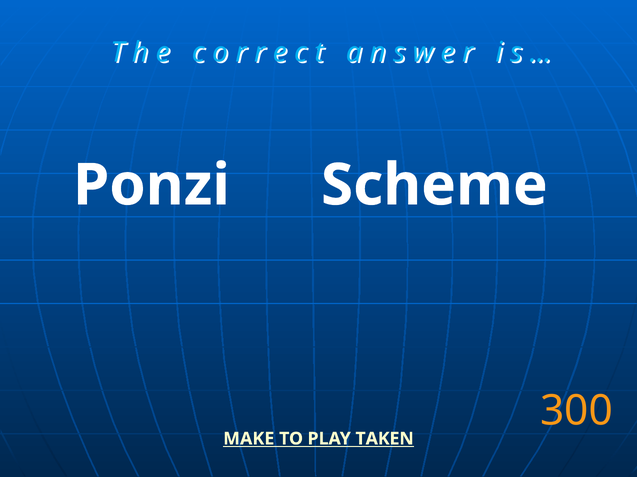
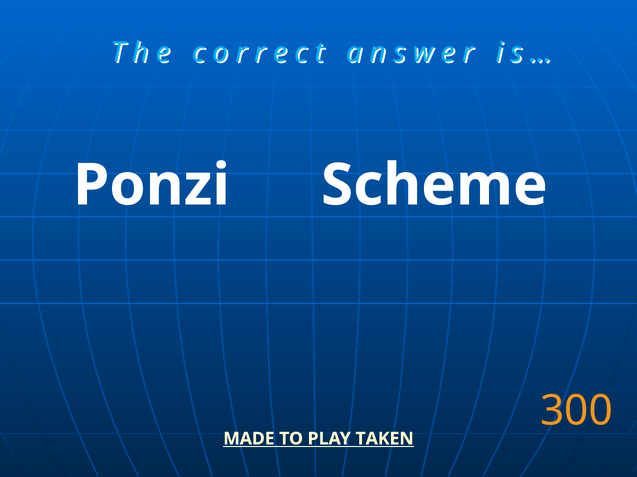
MAKE: MAKE -> MADE (249, 439)
